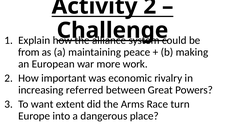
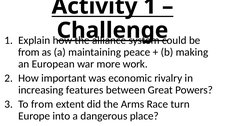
Activity 2: 2 -> 1 (150, 6)
referred: referred -> features (85, 90)
To want: want -> from (42, 105)
